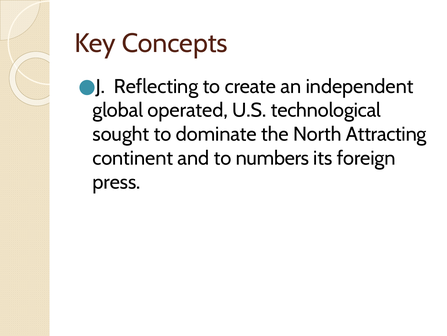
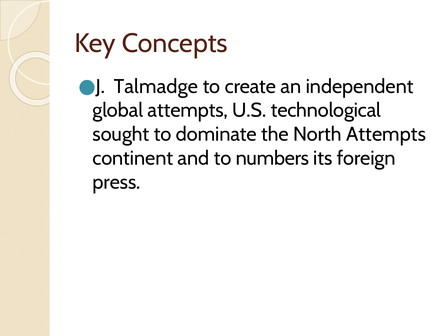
Reflecting: Reflecting -> Talmadge (156, 86)
global operated: operated -> attempts (188, 110)
North Attracting: Attracting -> Attempts (386, 134)
